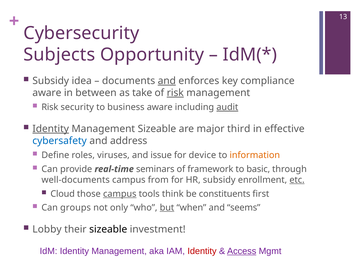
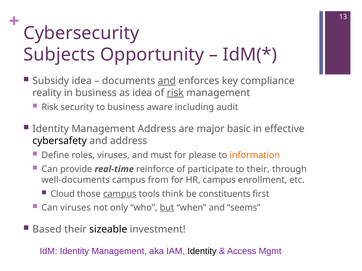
aware: aware -> reality (47, 93)
in between: between -> business (96, 93)
as take: take -> idea (142, 93)
audit underline: present -> none (227, 107)
Identity underline: present -> none (51, 129)
Management Sizeable: Sizeable -> Address (157, 129)
third: third -> basic (239, 129)
cybersafety colour: blue -> black (60, 141)
issue: issue -> must (161, 156)
device: device -> please (202, 156)
seminars: seminars -> reinforce (155, 169)
framework: framework -> participate (210, 169)
to basic: basic -> their (258, 169)
HR subsidy: subsidy -> campus (219, 180)
etc underline: present -> none (297, 180)
Can groups: groups -> viruses (76, 208)
Lobby: Lobby -> Based (47, 230)
Identity colour: red -> black (202, 252)
Access underline: present -> none (242, 252)
